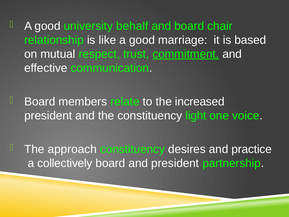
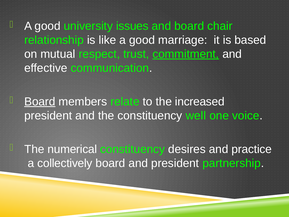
behalf: behalf -> issues (132, 26)
Board underline: none -> present (40, 102)
light: light -> well (196, 115)
approach: approach -> numerical (72, 149)
